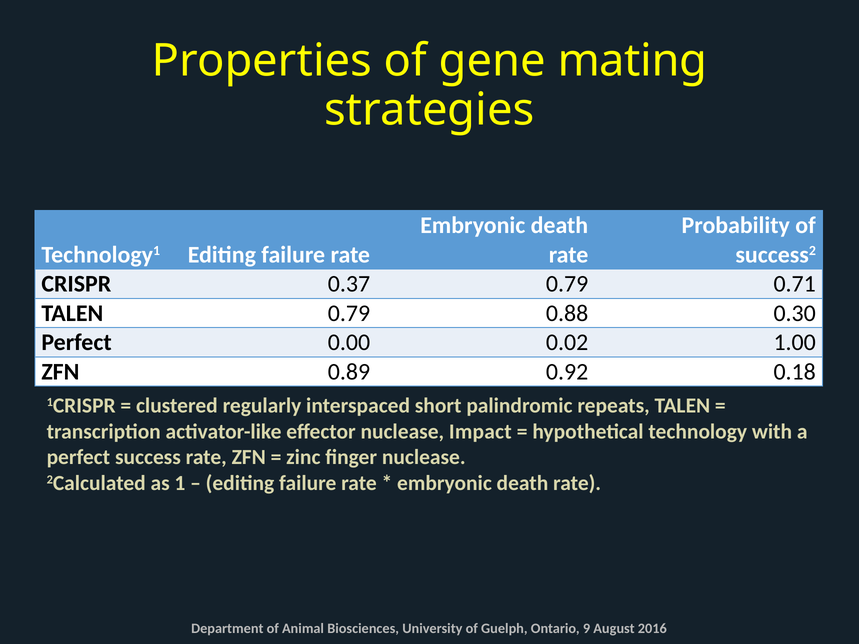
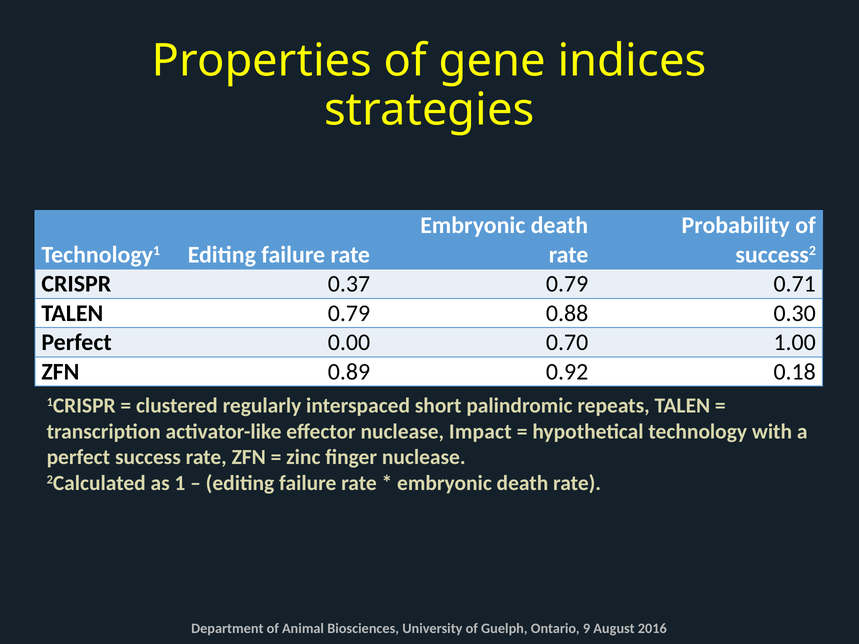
mating: mating -> indices (632, 61)
0.02: 0.02 -> 0.70 (567, 343)
